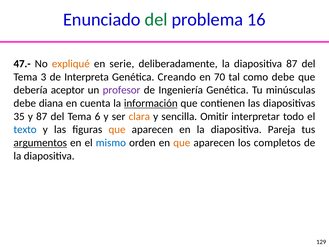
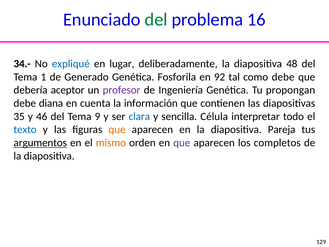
47.-: 47.- -> 34.- (22, 64)
expliqué colour: orange -> blue (71, 64)
serie: serie -> lugar (122, 64)
diapositiva 87: 87 -> 48 (292, 64)
3: 3 -> 1 (44, 77)
Interpreta: Interpreta -> Generado (86, 77)
Creando: Creando -> Fosforila (177, 77)
70: 70 -> 92 (220, 77)
minúsculas: minúsculas -> propongan (291, 90)
información underline: present -> none (151, 103)
y 87: 87 -> 46 (42, 116)
6: 6 -> 9 (97, 116)
clara colour: orange -> blue (139, 116)
Omitir: Omitir -> Célula (214, 116)
mismo colour: blue -> orange (111, 143)
que colour: orange -> purple (182, 143)
